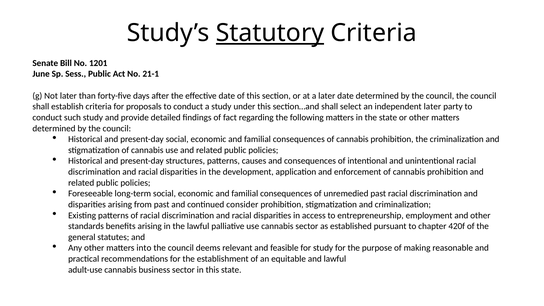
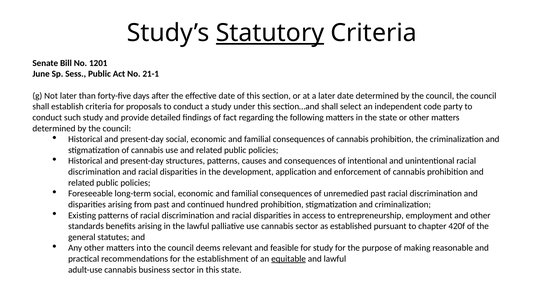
independent later: later -> code (432, 107)
consider: consider -> hundred (242, 204)
equitable underline: none -> present (289, 259)
